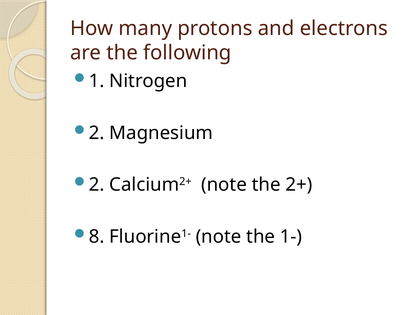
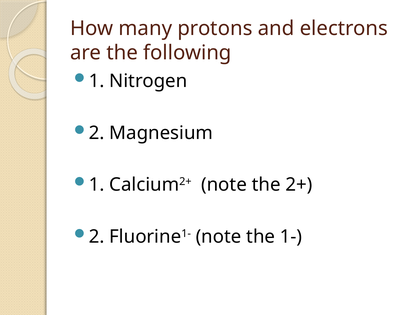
2: 2 -> 1 (97, 185)
8: 8 -> 2 (97, 237)
